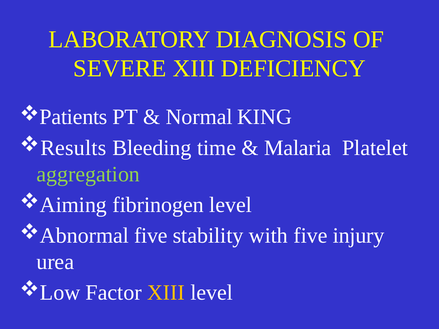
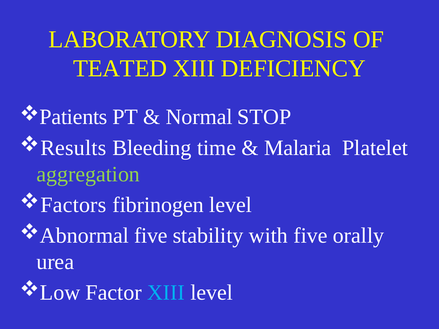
SEVERE: SEVERE -> TEATED (120, 69)
KING: KING -> STOP (264, 117)
Aiming: Aiming -> Factors (73, 205)
injury: injury -> orally (359, 236)
XIII colour: yellow -> light blue (166, 293)
